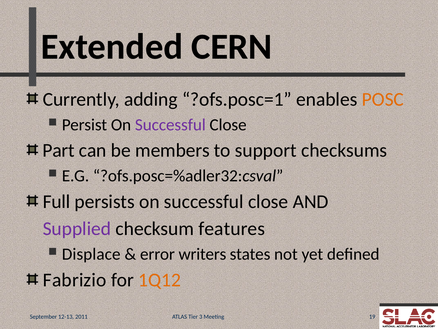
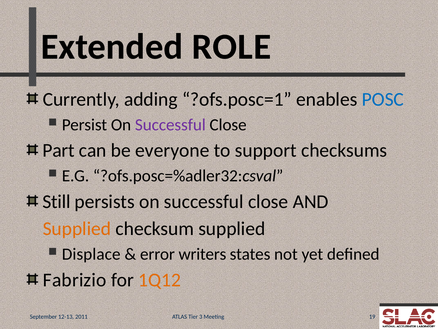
CERN: CERN -> ROLE (231, 47)
POSC colour: orange -> blue (383, 99)
members: members -> everyone (172, 150)
Full: Full -> Still (57, 201)
Supplied colour: purple -> orange (77, 228)
checksum features: features -> supplied (232, 228)
